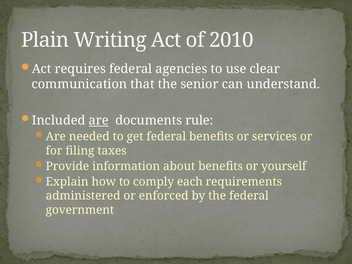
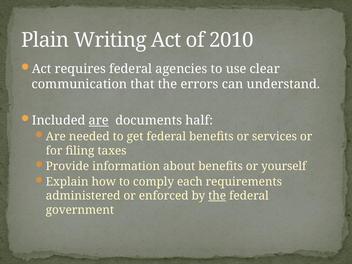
senior: senior -> errors (199, 84)
rule: rule -> half (199, 121)
the underline: none -> present (217, 196)
